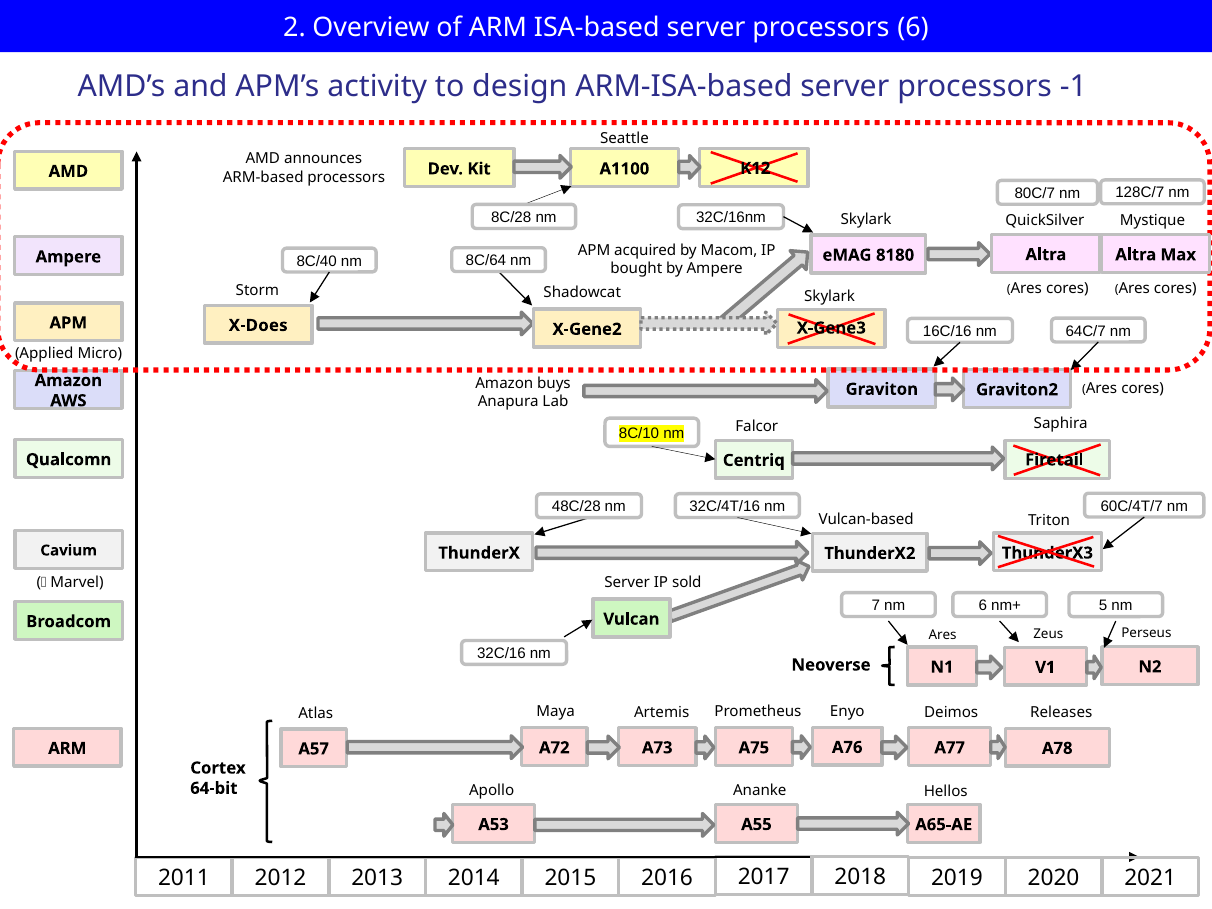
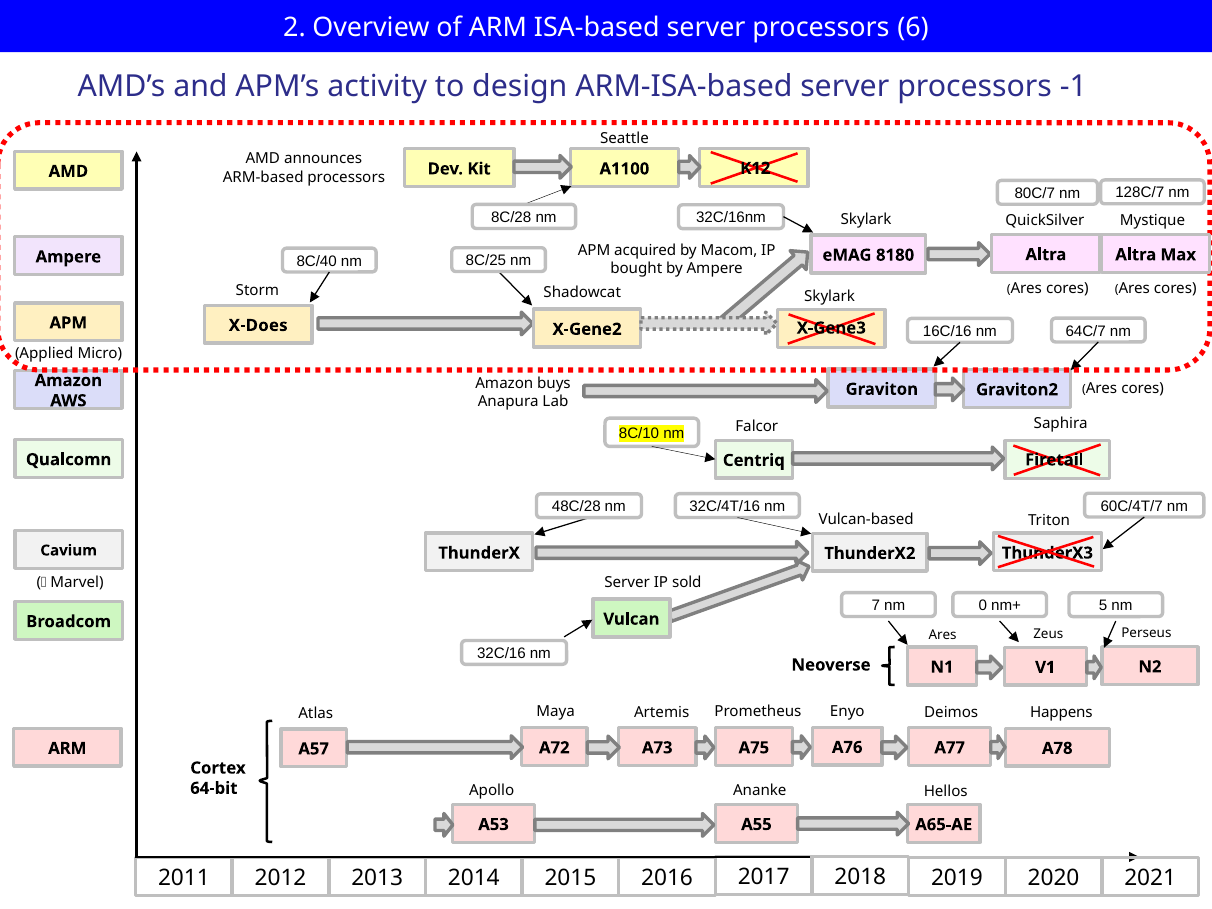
8C/64: 8C/64 -> 8C/25 (486, 261)
nm 6: 6 -> 0 (983, 606)
Releases: Releases -> Happens (1061, 712)
